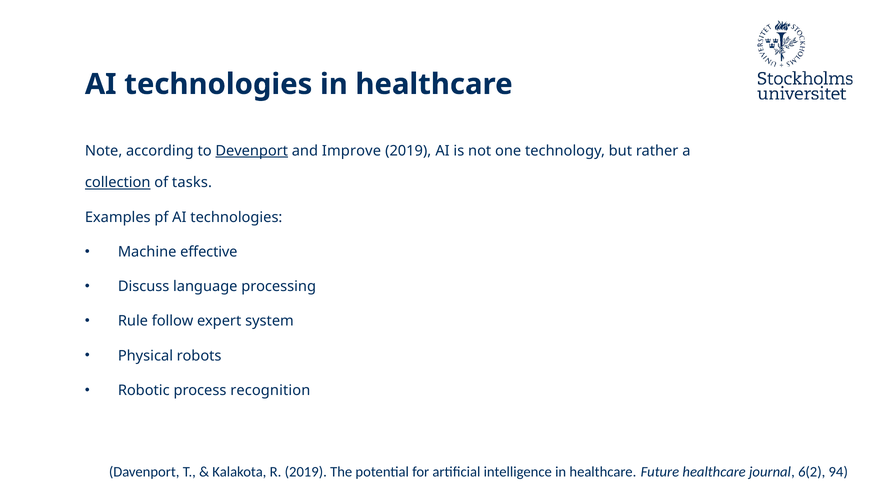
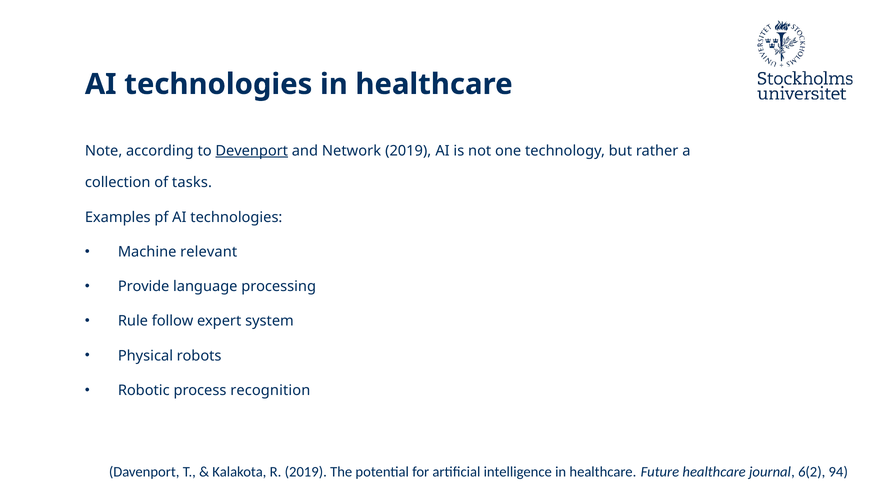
Improve: Improve -> Network (352, 151)
collection underline: present -> none (118, 183)
effective: effective -> relevant (209, 252)
Discuss: Discuss -> Provide (144, 287)
